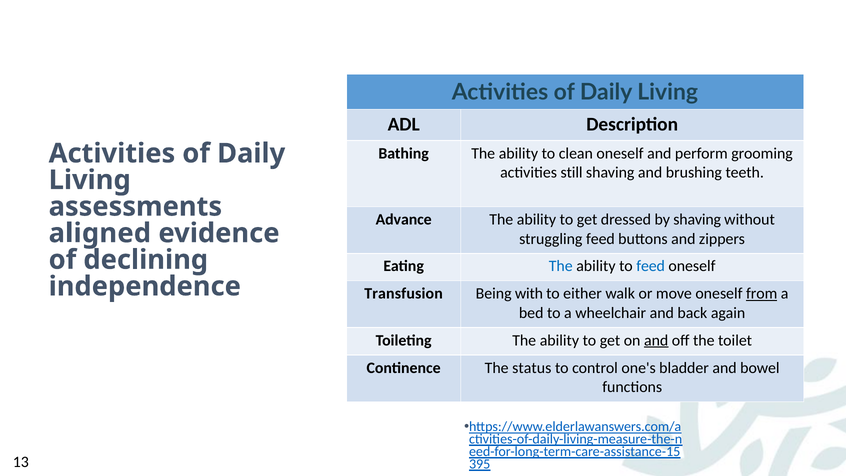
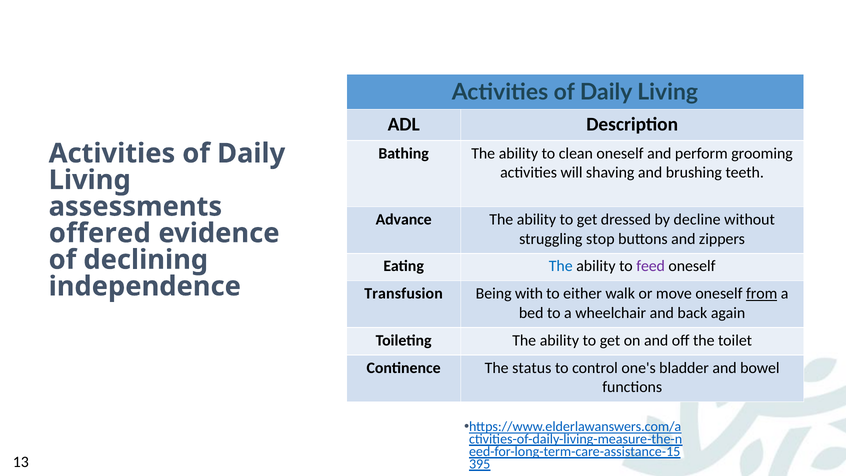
still: still -> will (572, 173)
by shaving: shaving -> decline (697, 219)
aligned: aligned -> offered (100, 233)
struggling feed: feed -> stop (600, 239)
feed colour: blue -> purple (651, 266)
and underline: present -> none (656, 340)
